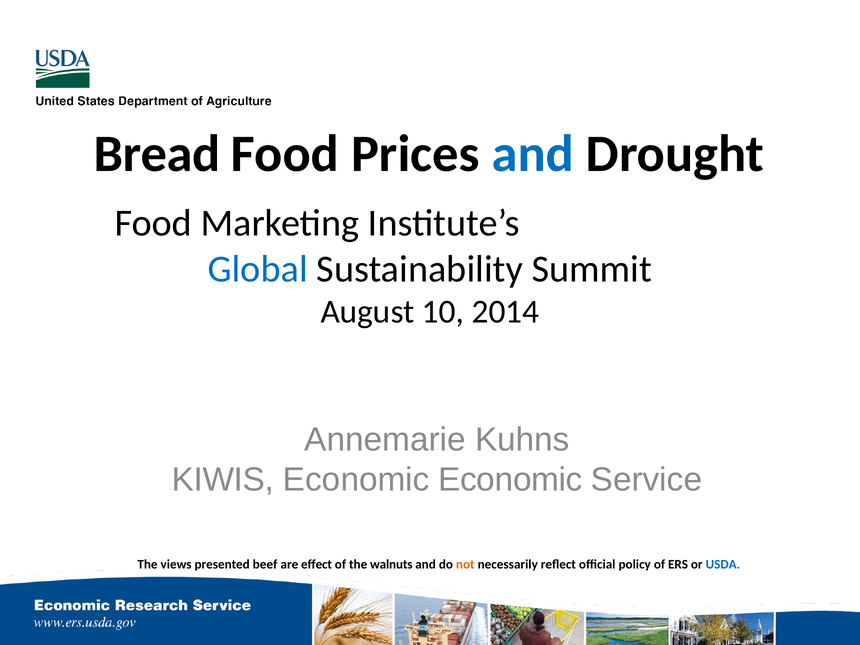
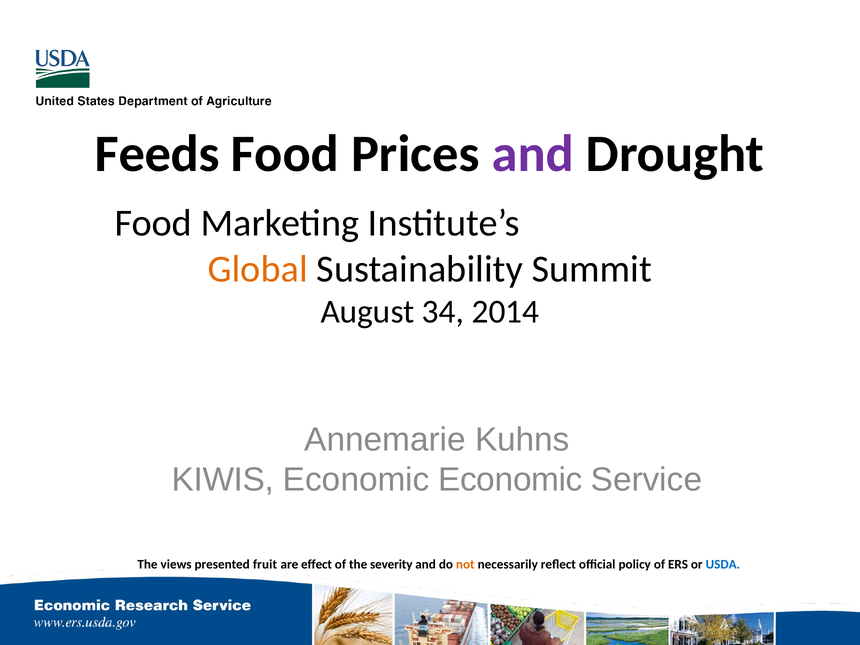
Bread: Bread -> Feeds (157, 154)
and colour: blue -> purple (533, 154)
Global colour: blue -> orange (258, 269)
10: 10 -> 34 (443, 312)
beef: beef -> fruit (265, 564)
walnuts: walnuts -> severity (391, 564)
